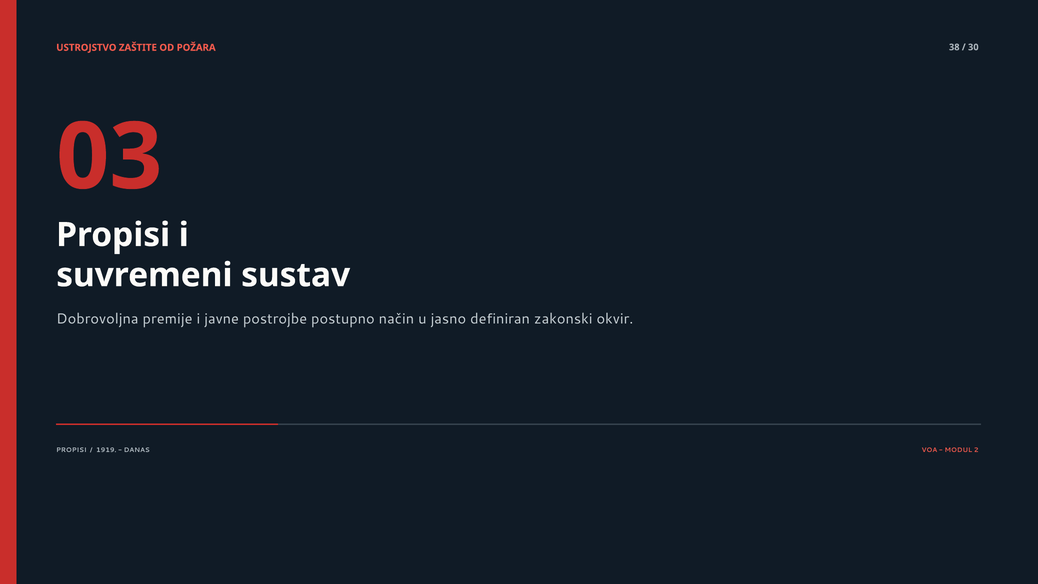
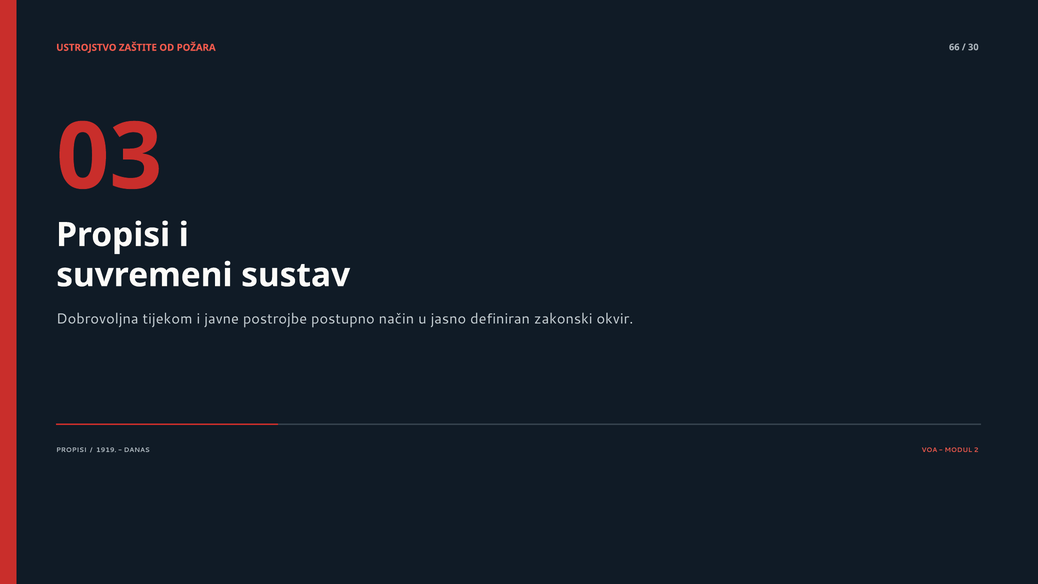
38: 38 -> 66 (954, 47)
premije: premije -> tijekom (168, 319)
